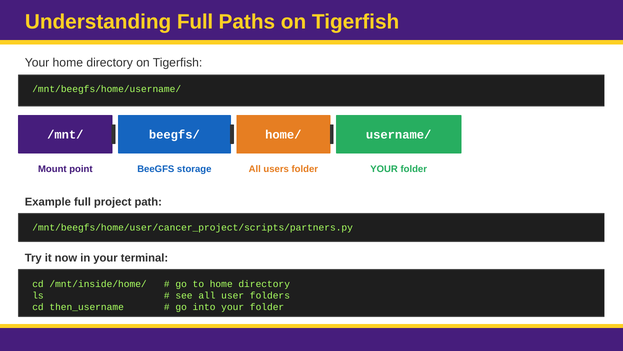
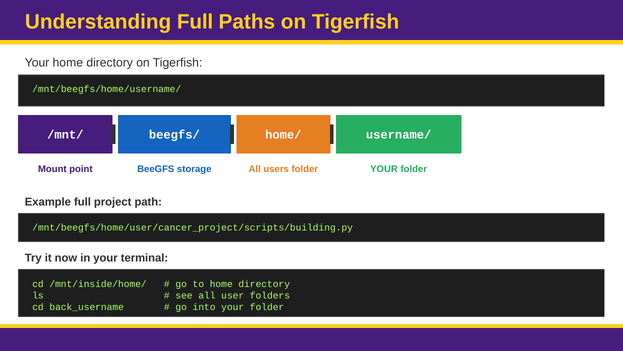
/mnt/beegfs/home/user/cancer_project/scripts/partners.py: /mnt/beegfs/home/user/cancer_project/scripts/partners.py -> /mnt/beegfs/home/user/cancer_project/scripts/building.py (193, 227)
then_username: then_username -> back_username (87, 306)
